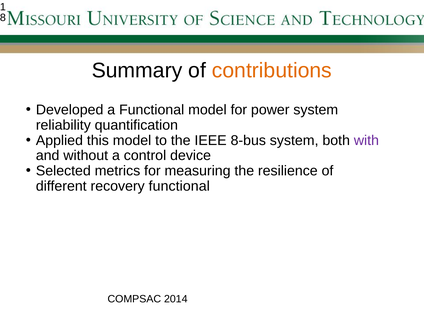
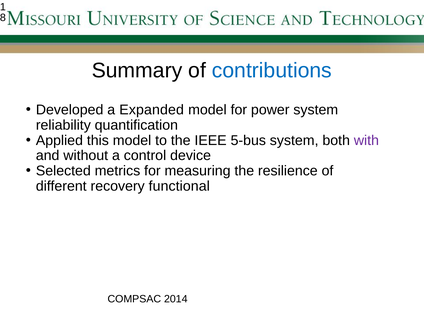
contributions colour: orange -> blue (272, 70)
a Functional: Functional -> Expanded (152, 110)
8-bus: 8-bus -> 5-bus (248, 140)
